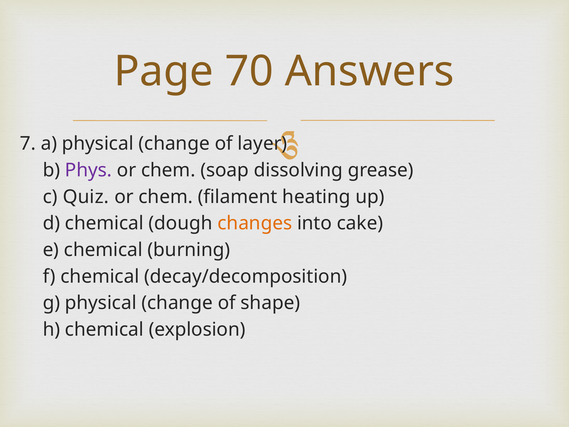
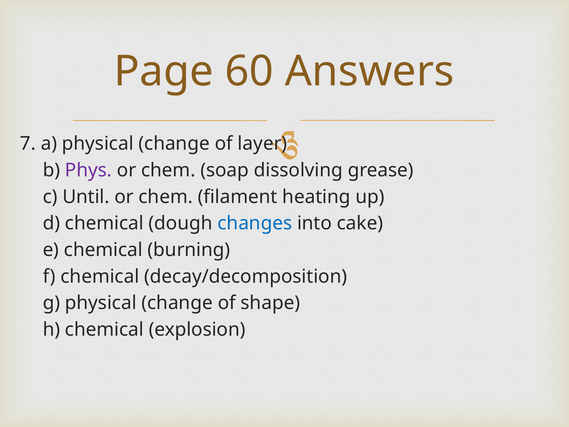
70: 70 -> 60 (249, 71)
Quiz: Quiz -> Until (86, 197)
changes colour: orange -> blue (255, 223)
